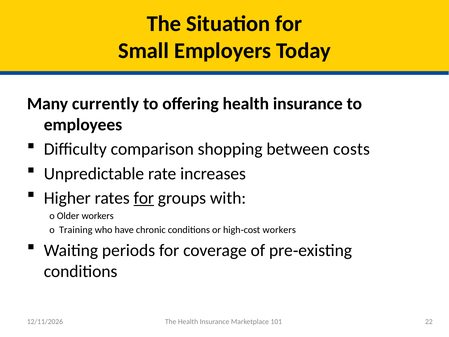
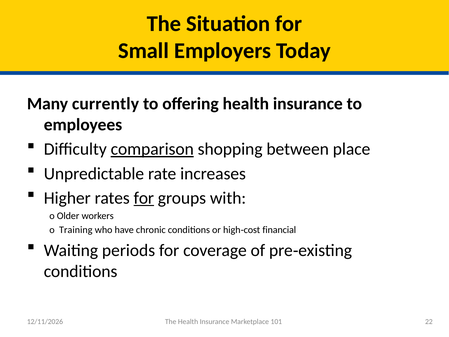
comparison underline: none -> present (152, 149)
costs: costs -> place (352, 149)
workers: workers -> financial (279, 230)
